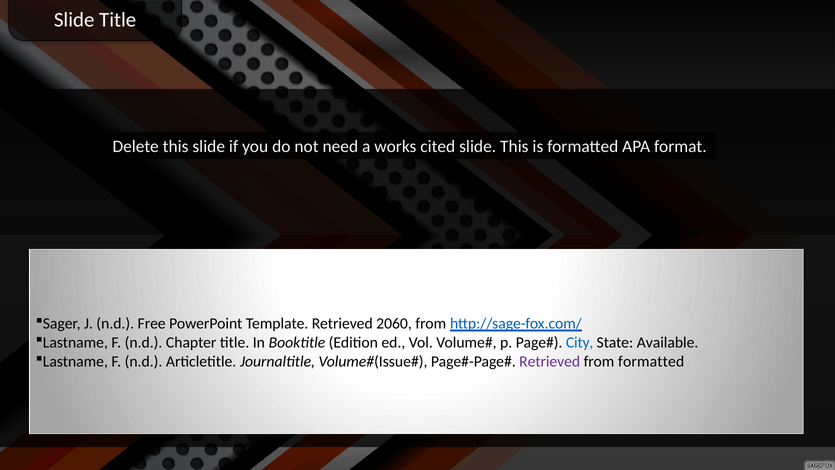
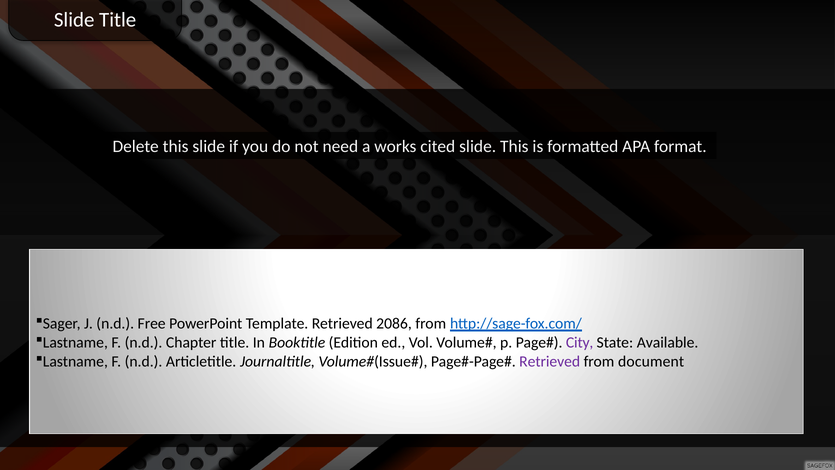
2060: 2060 -> 2086 (394, 323)
City colour: blue -> purple (580, 343)
from formatted: formatted -> document (651, 361)
